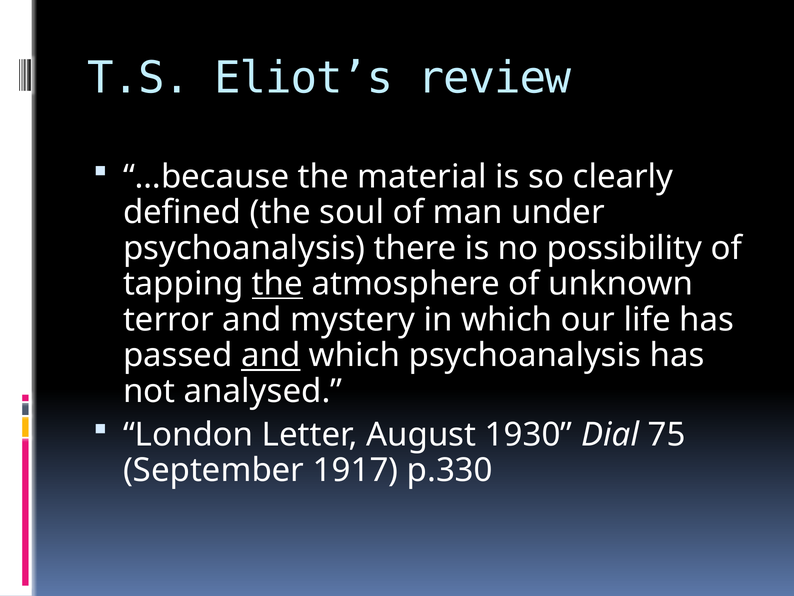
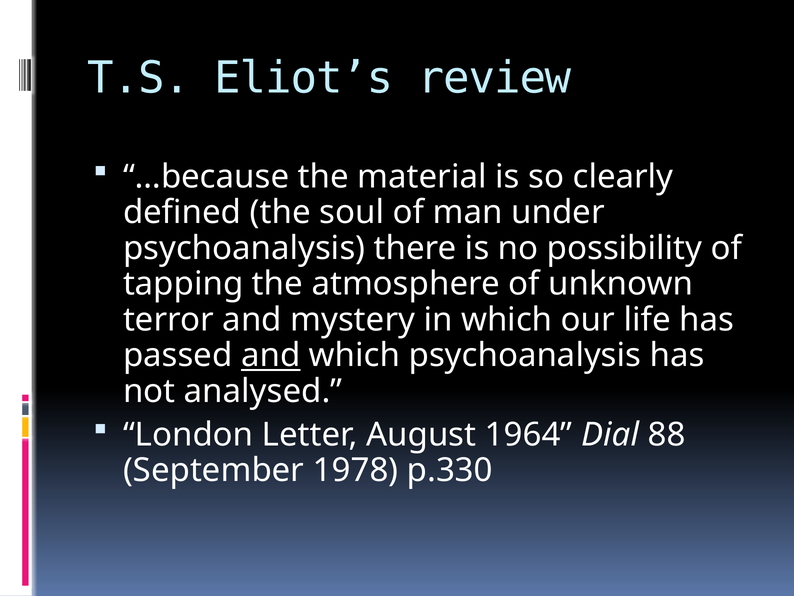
the underline: present -> none (277, 284)
1930: 1930 -> 1964 (529, 434)
75: 75 -> 88 (667, 434)
1917: 1917 -> 1978 (356, 470)
